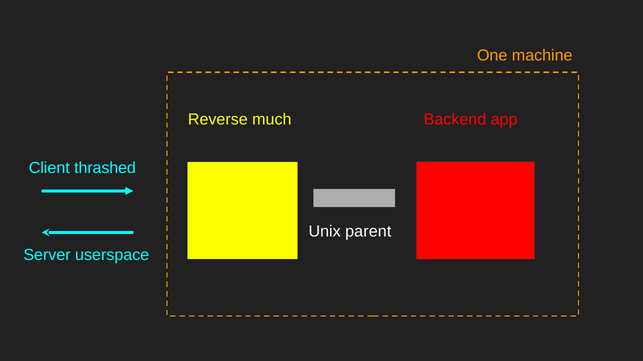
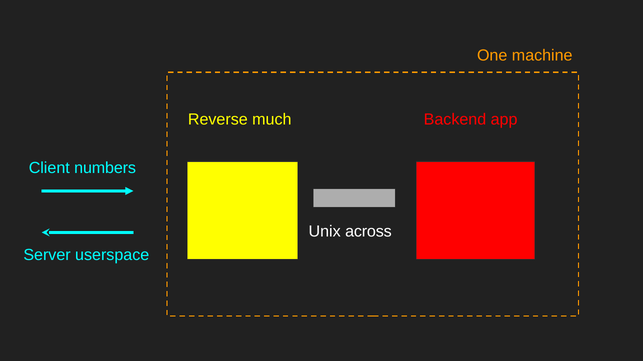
thrashed: thrashed -> numbers (105, 168)
parent: parent -> across (368, 232)
